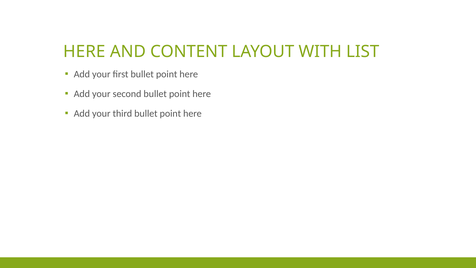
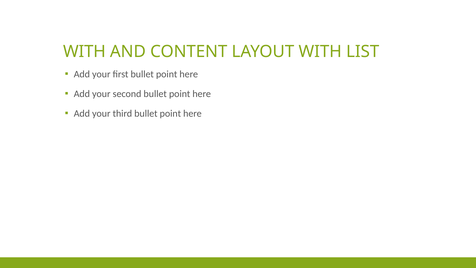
HERE: HERE -> WITH (84, 51)
